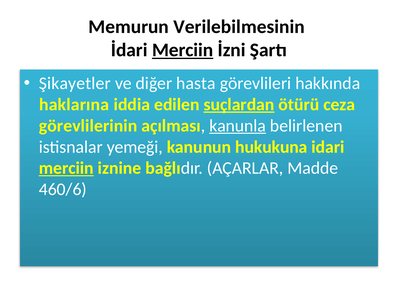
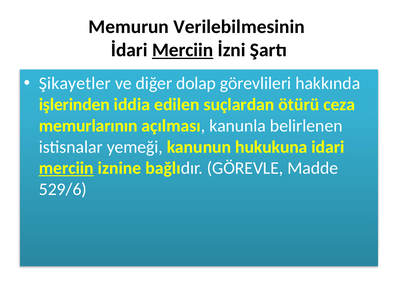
hasta: hasta -> dolap (196, 83)
haklarına: haklarına -> işlerinden (74, 105)
suçlardan underline: present -> none (239, 105)
görevlilerinin: görevlilerinin -> memurlarının (88, 126)
kanunla underline: present -> none (238, 126)
AÇARLAR: AÇARLAR -> GÖREVLE (245, 168)
460/6: 460/6 -> 529/6 (63, 190)
